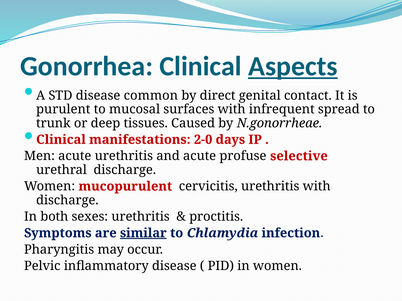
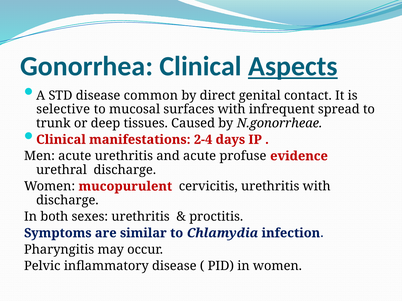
purulent: purulent -> selective (63, 110)
2-0: 2-0 -> 2-4 (203, 140)
selective: selective -> evidence (299, 156)
similar underline: present -> none (143, 233)
